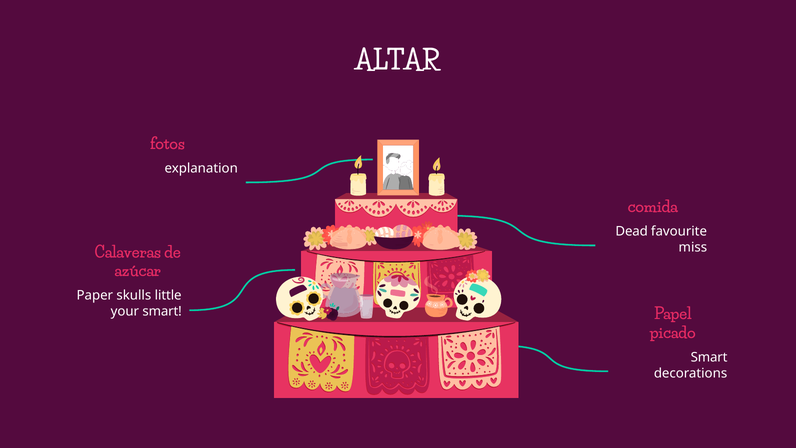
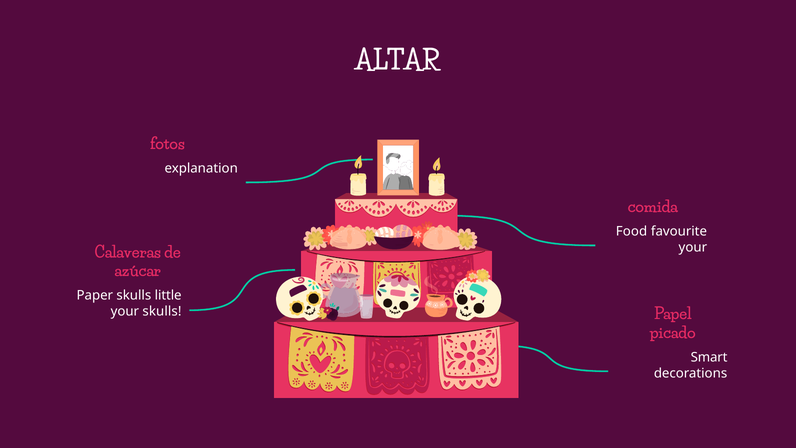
Dead: Dead -> Food (632, 231)
miss: miss -> your (693, 247)
your smart: smart -> skulls (162, 311)
